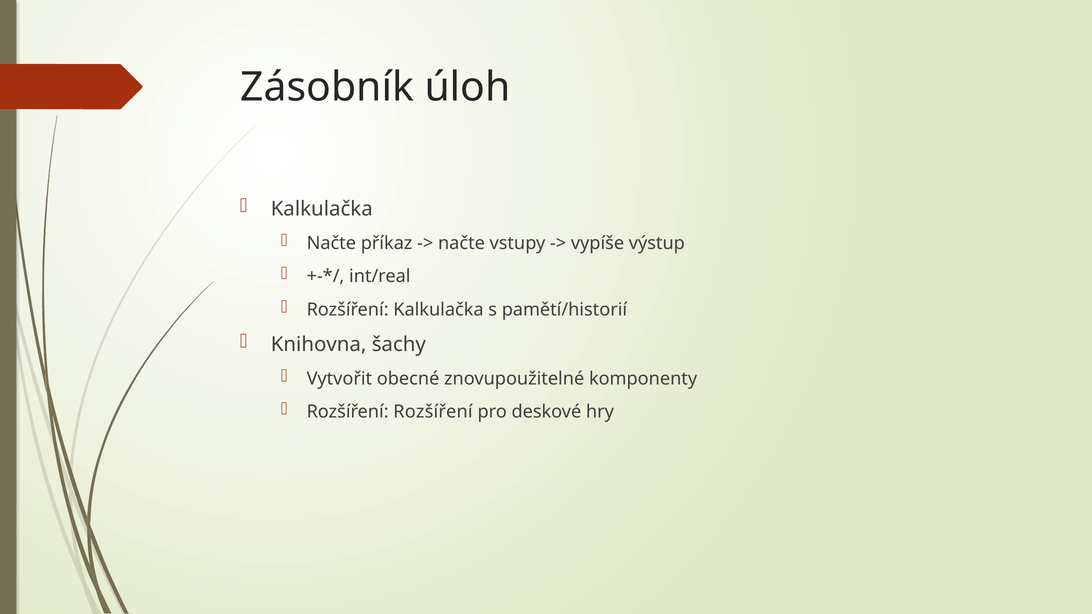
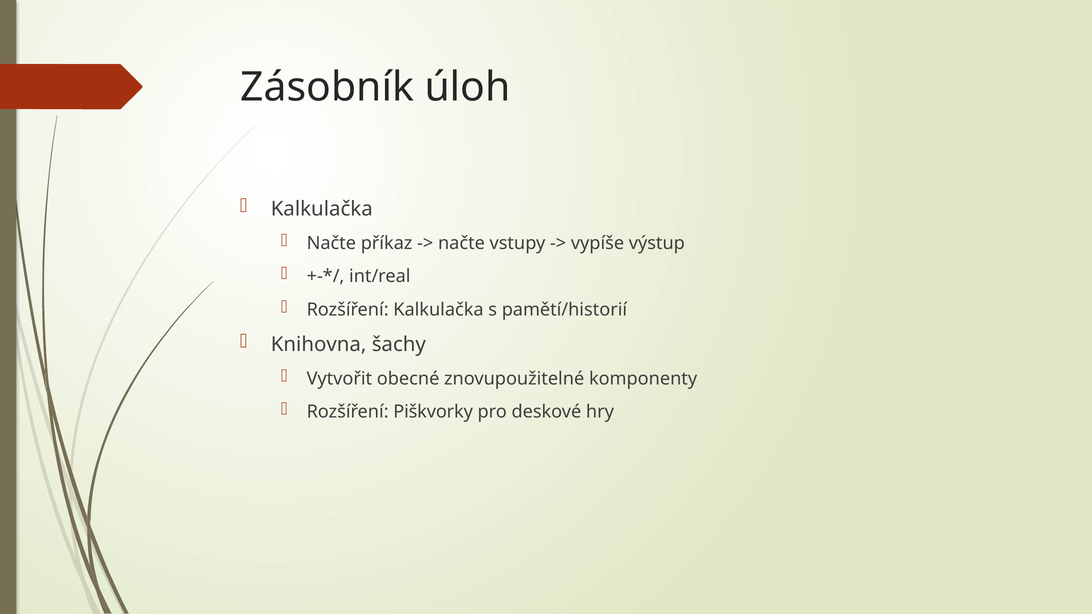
Rozšíření Rozšíření: Rozšíření -> Piškvorky (433, 412)
